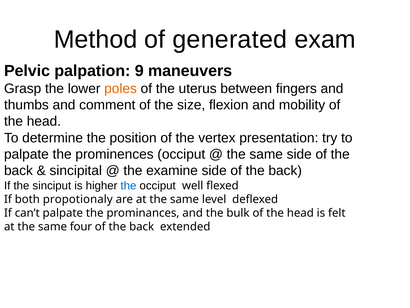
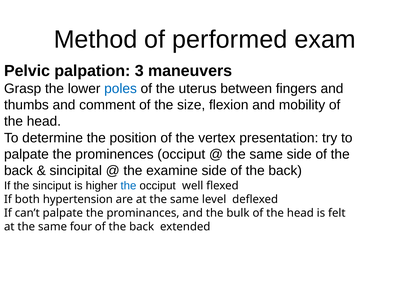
generated: generated -> performed (230, 40)
9: 9 -> 3 (139, 71)
poles colour: orange -> blue (121, 88)
propotionaly: propotionaly -> hypertension (78, 199)
